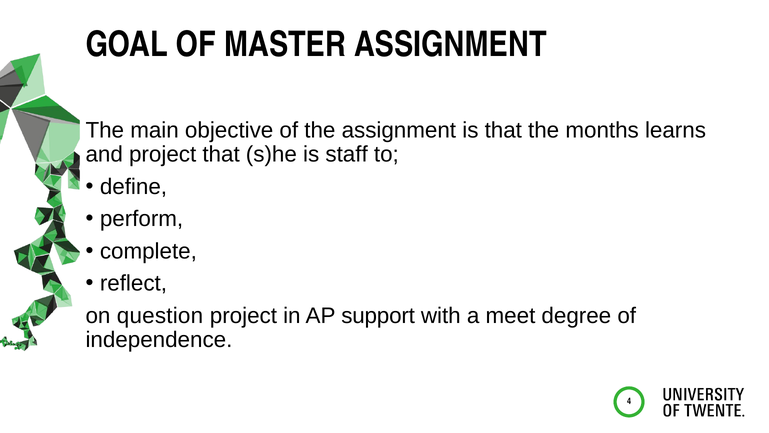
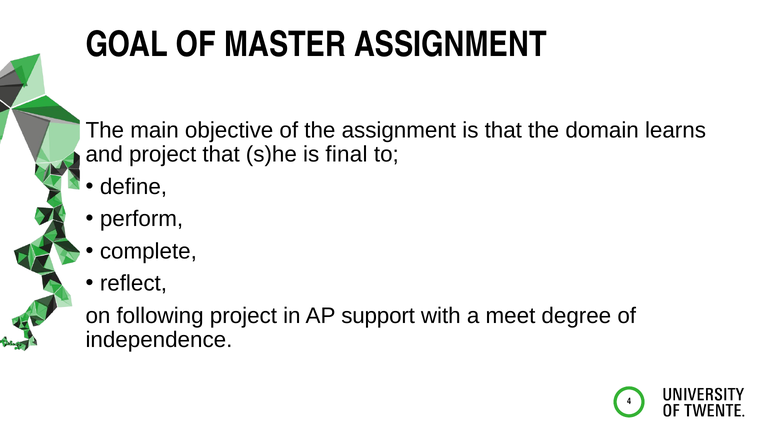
months: months -> domain (602, 130)
staff: staff -> final (346, 154)
question: question -> following (160, 315)
